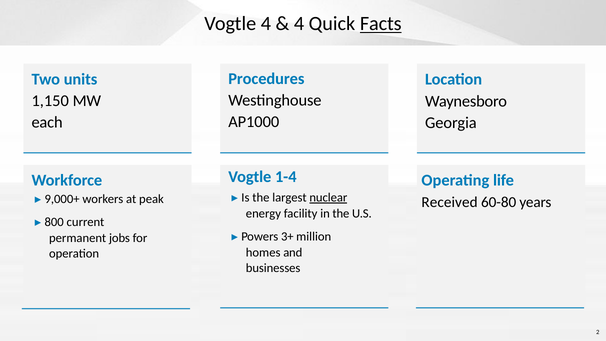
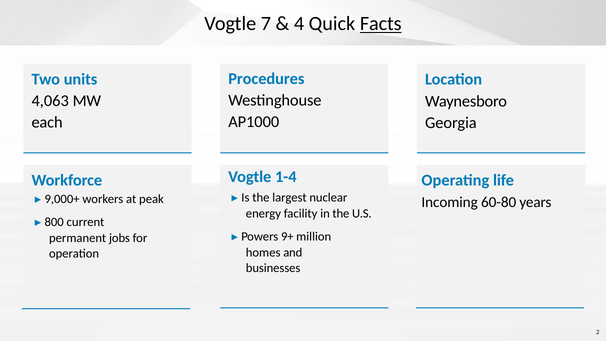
Vogtle 4: 4 -> 7 (266, 24)
1,150: 1,150 -> 4,063 (50, 101)
nuclear underline: present -> none (328, 198)
Received: Received -> Incoming (450, 202)
3+: 3+ -> 9+ (287, 237)
